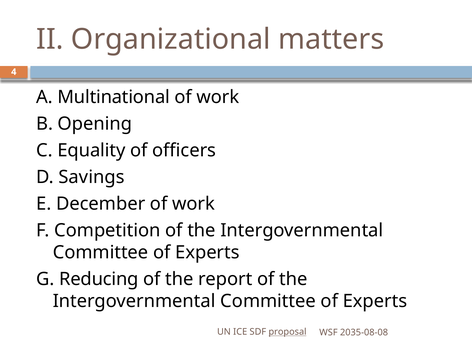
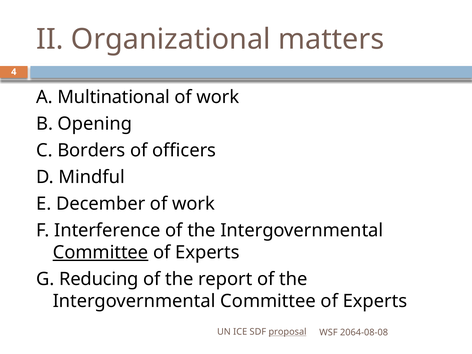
Equality: Equality -> Borders (91, 150)
Savings: Savings -> Mindful (92, 177)
Competition: Competition -> Interference (107, 230)
Committee underline: none -> present (101, 252)
2035-08-08: 2035-08-08 -> 2064-08-08 (364, 333)
